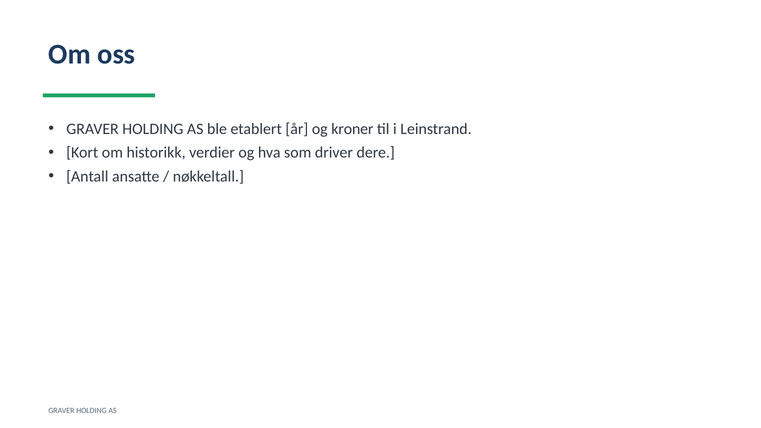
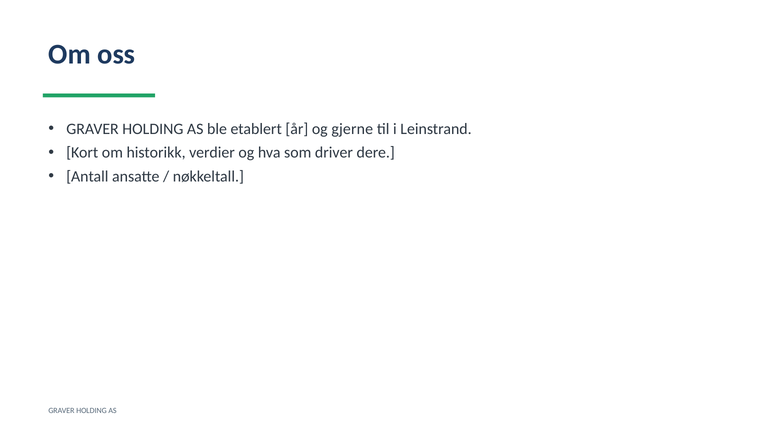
kroner: kroner -> gjerne (352, 129)
